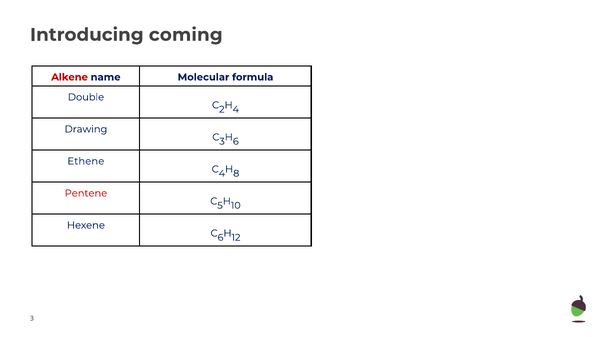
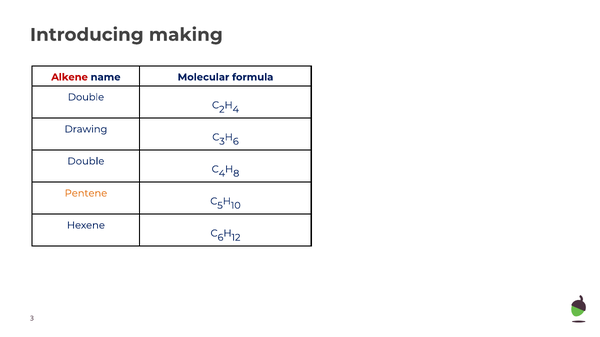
coming: coming -> making (186, 35)
Ethene: Ethene -> Double (86, 161)
Pentene colour: red -> orange (86, 194)
